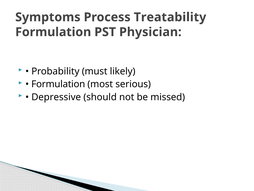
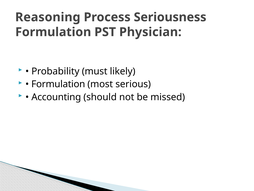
Symptoms: Symptoms -> Reasoning (48, 17)
Treatability: Treatability -> Seriousness (170, 17)
Depressive: Depressive -> Accounting (56, 97)
